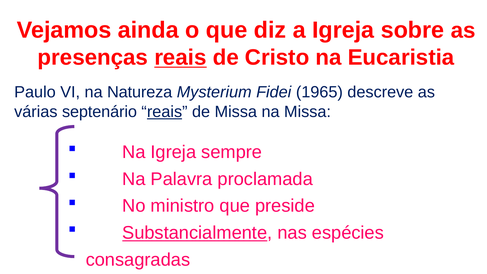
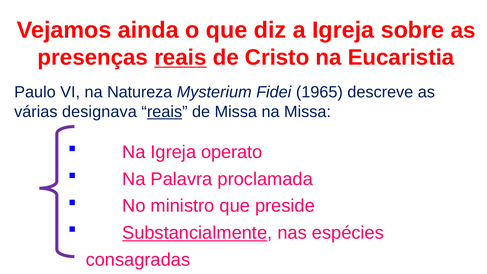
septenário: septenário -> designava (99, 112)
sempre: sempre -> operato (232, 152)
